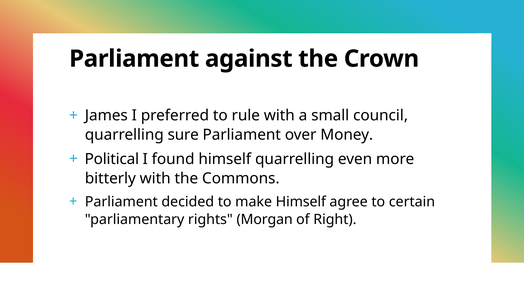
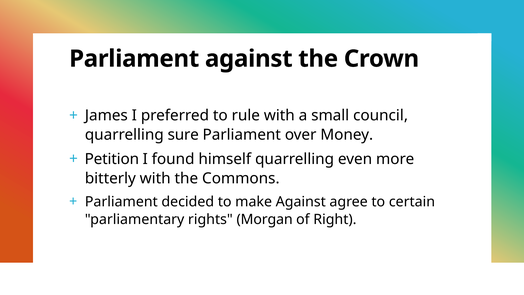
Political: Political -> Petition (112, 159)
make Himself: Himself -> Against (301, 202)
